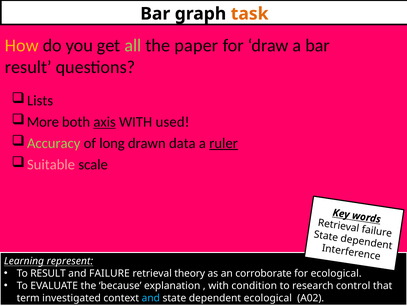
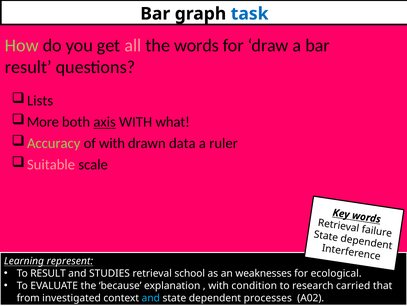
task colour: orange -> blue (250, 14)
How colour: yellow -> light green (22, 45)
all colour: light green -> pink (133, 45)
paper: paper -> words (197, 45)
used: used -> what (173, 122)
of long: long -> with (112, 143)
ruler underline: present -> none (224, 143)
and FAILURE: FAILURE -> STUDIES (110, 273)
theory: theory -> school (190, 273)
corroborate: corroborate -> weaknesses (264, 273)
control: control -> carried (353, 285)
term: term -> from (28, 297)
dependent ecological: ecological -> processes (268, 297)
